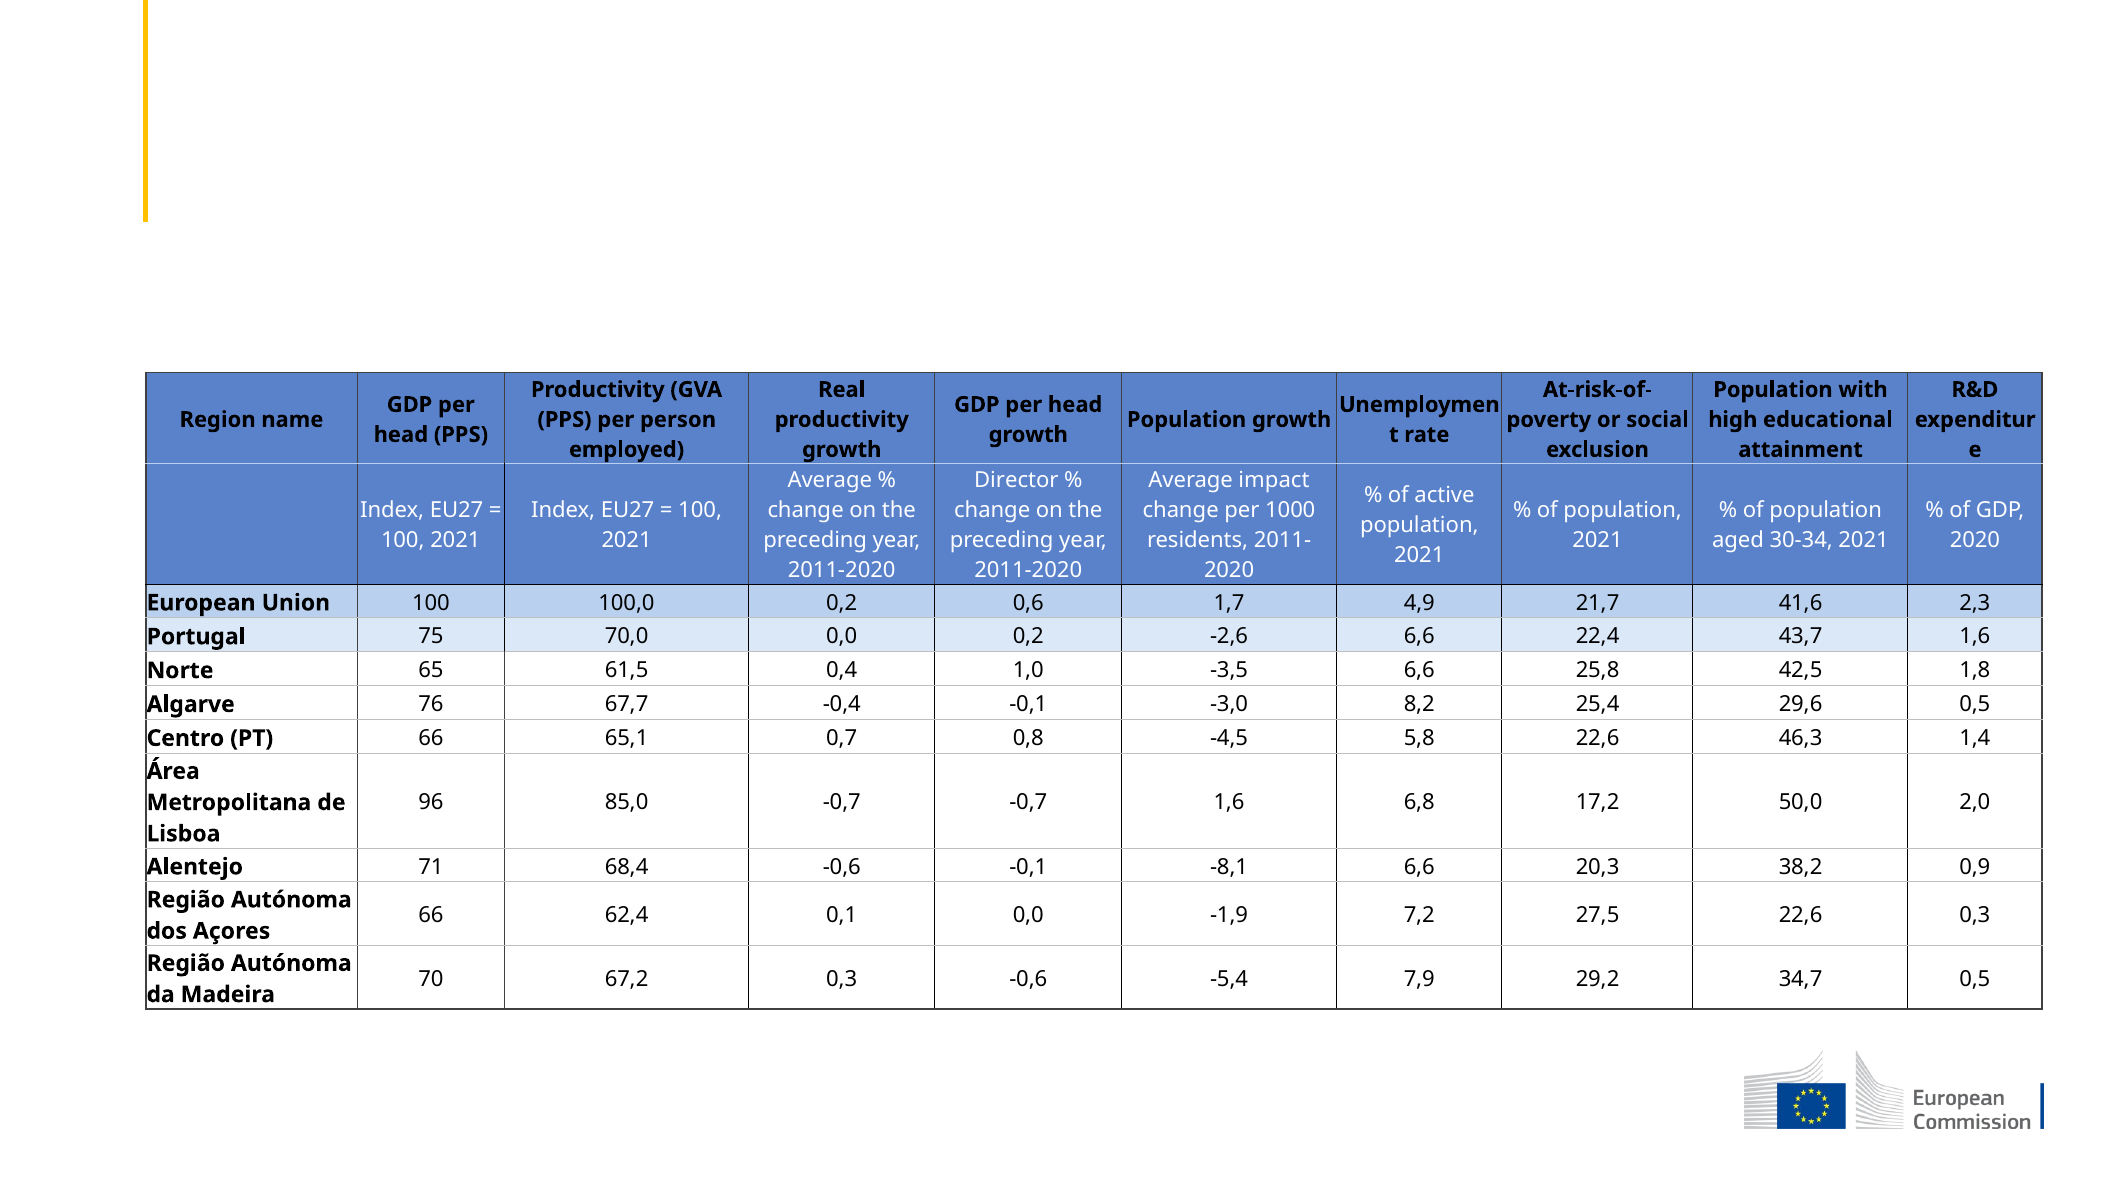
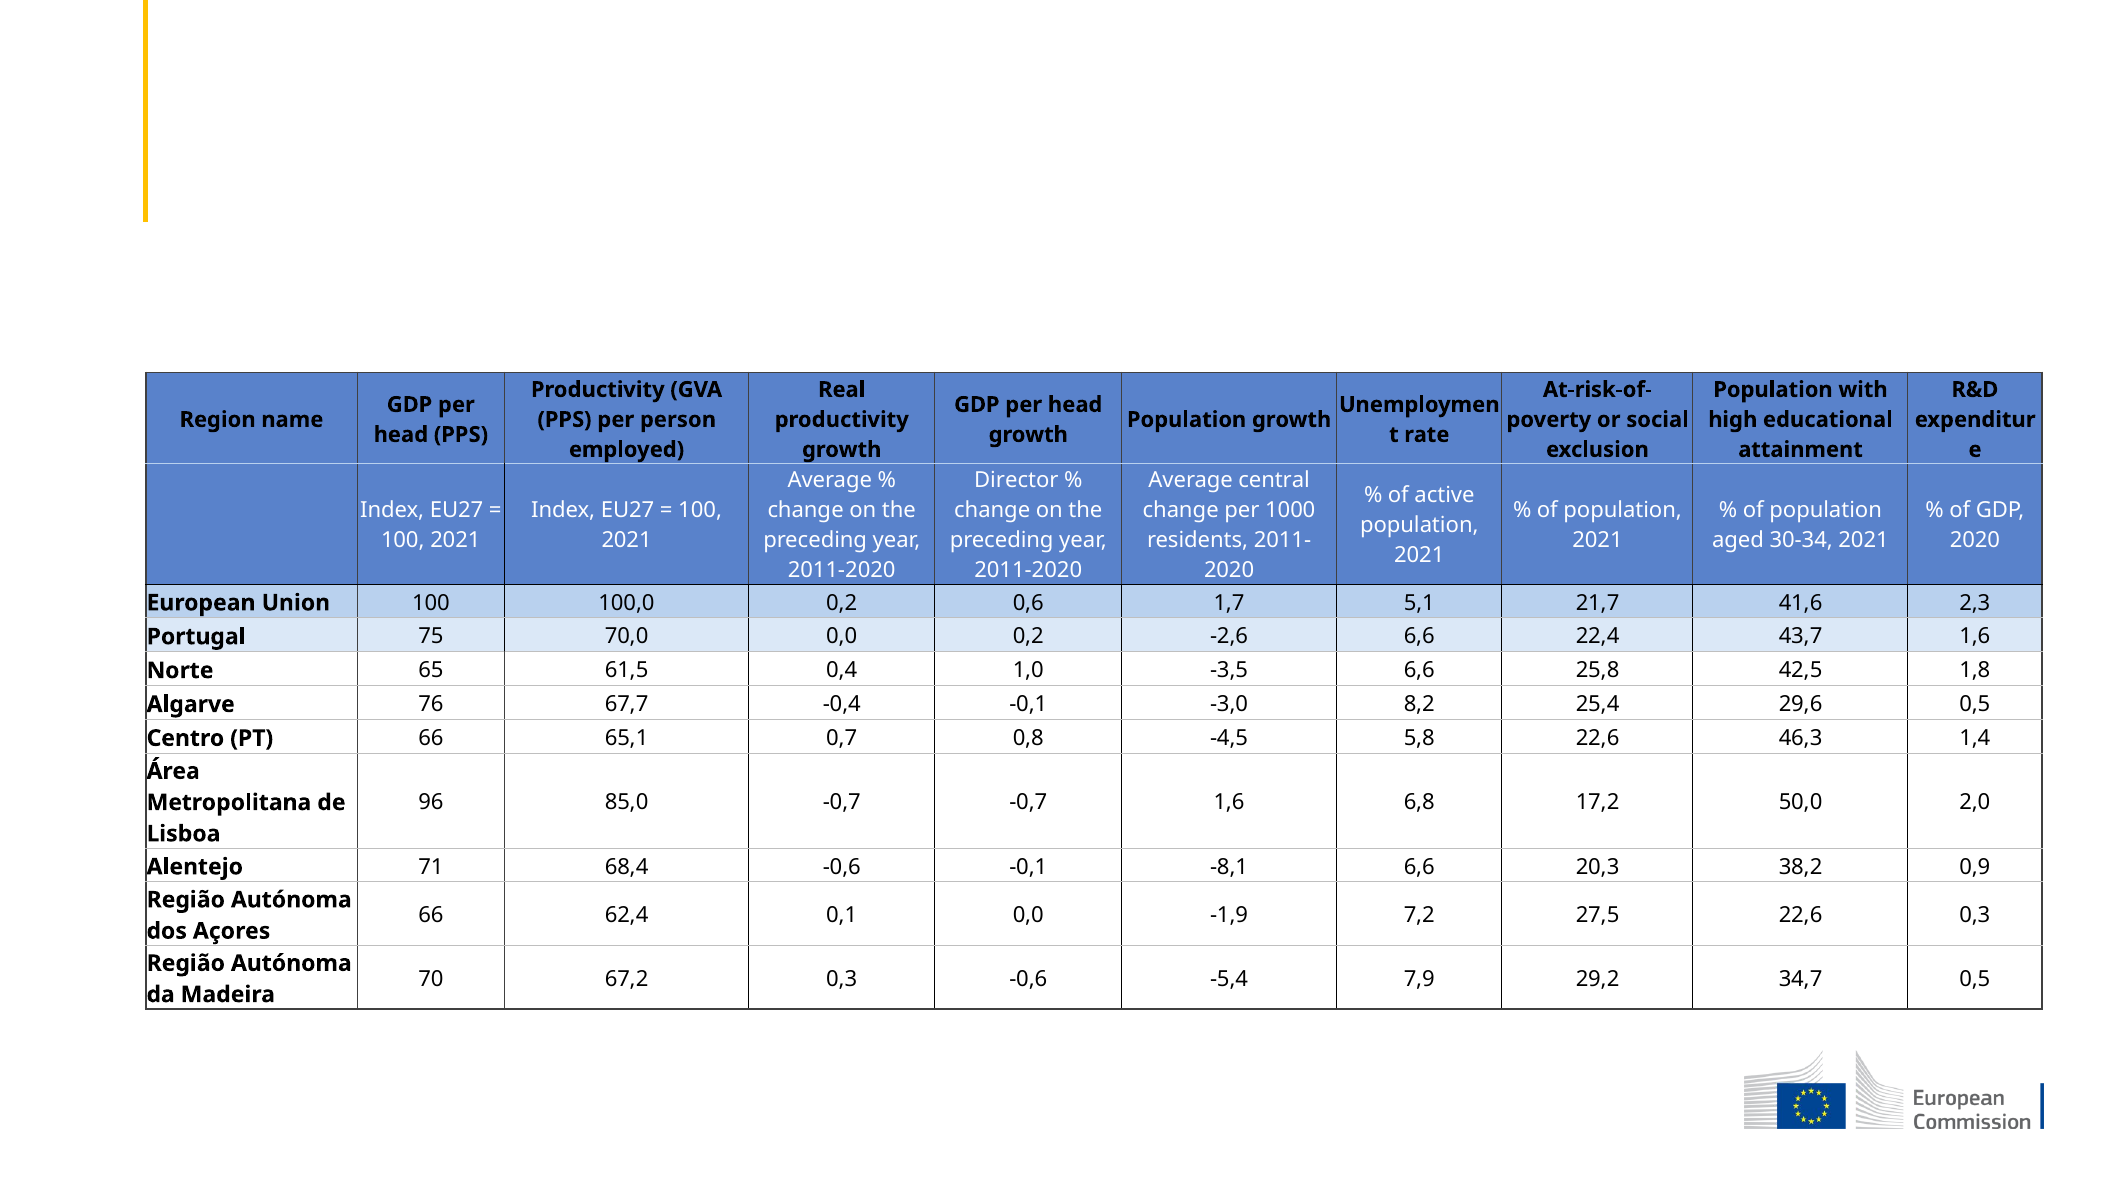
impact: impact -> central (1274, 481)
4,9: 4,9 -> 5,1 (1419, 603)
